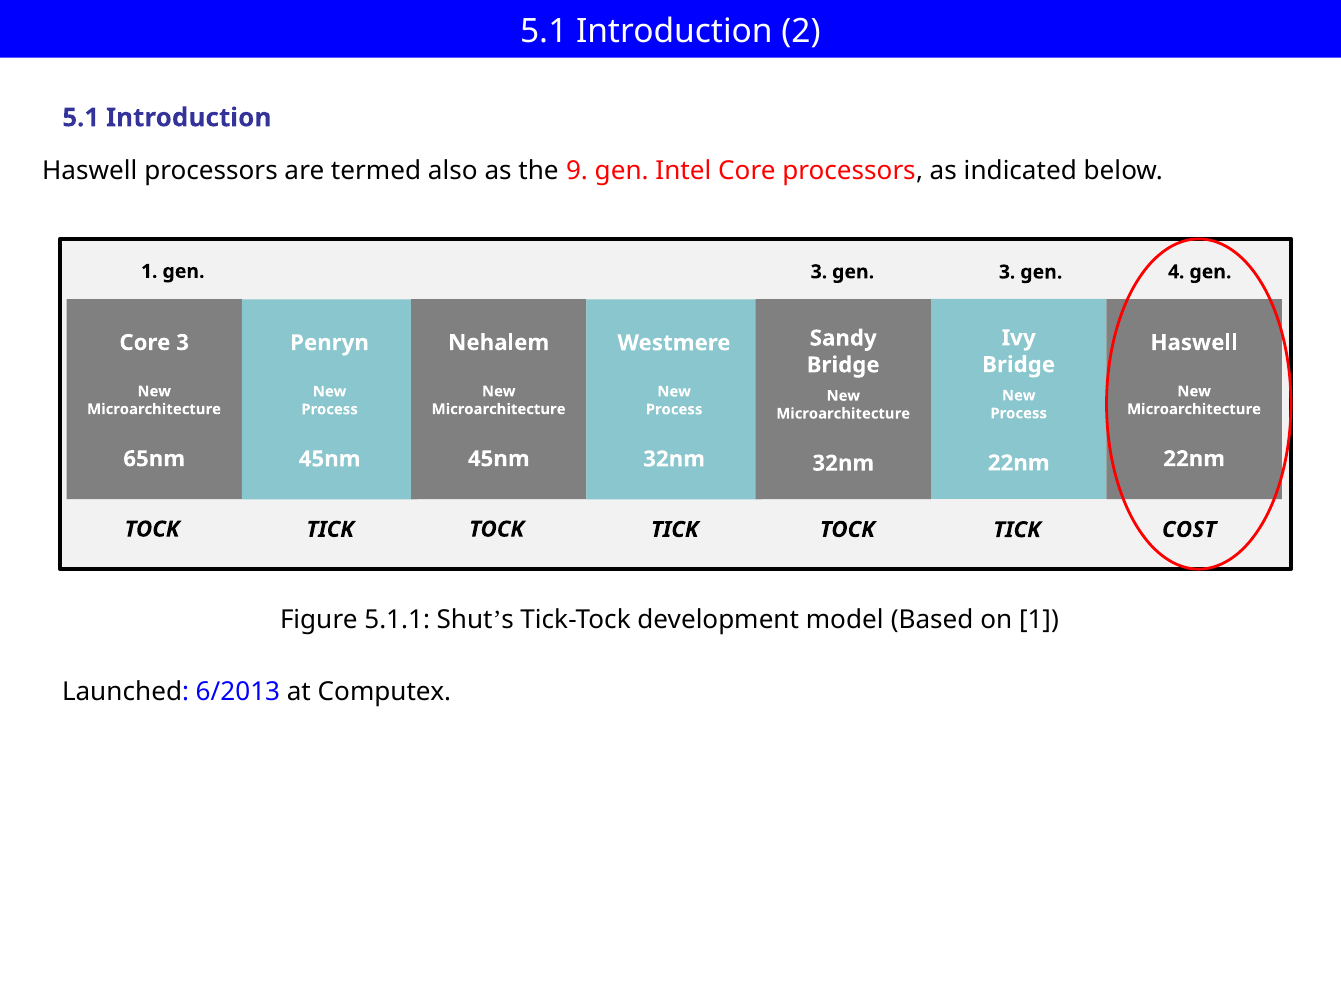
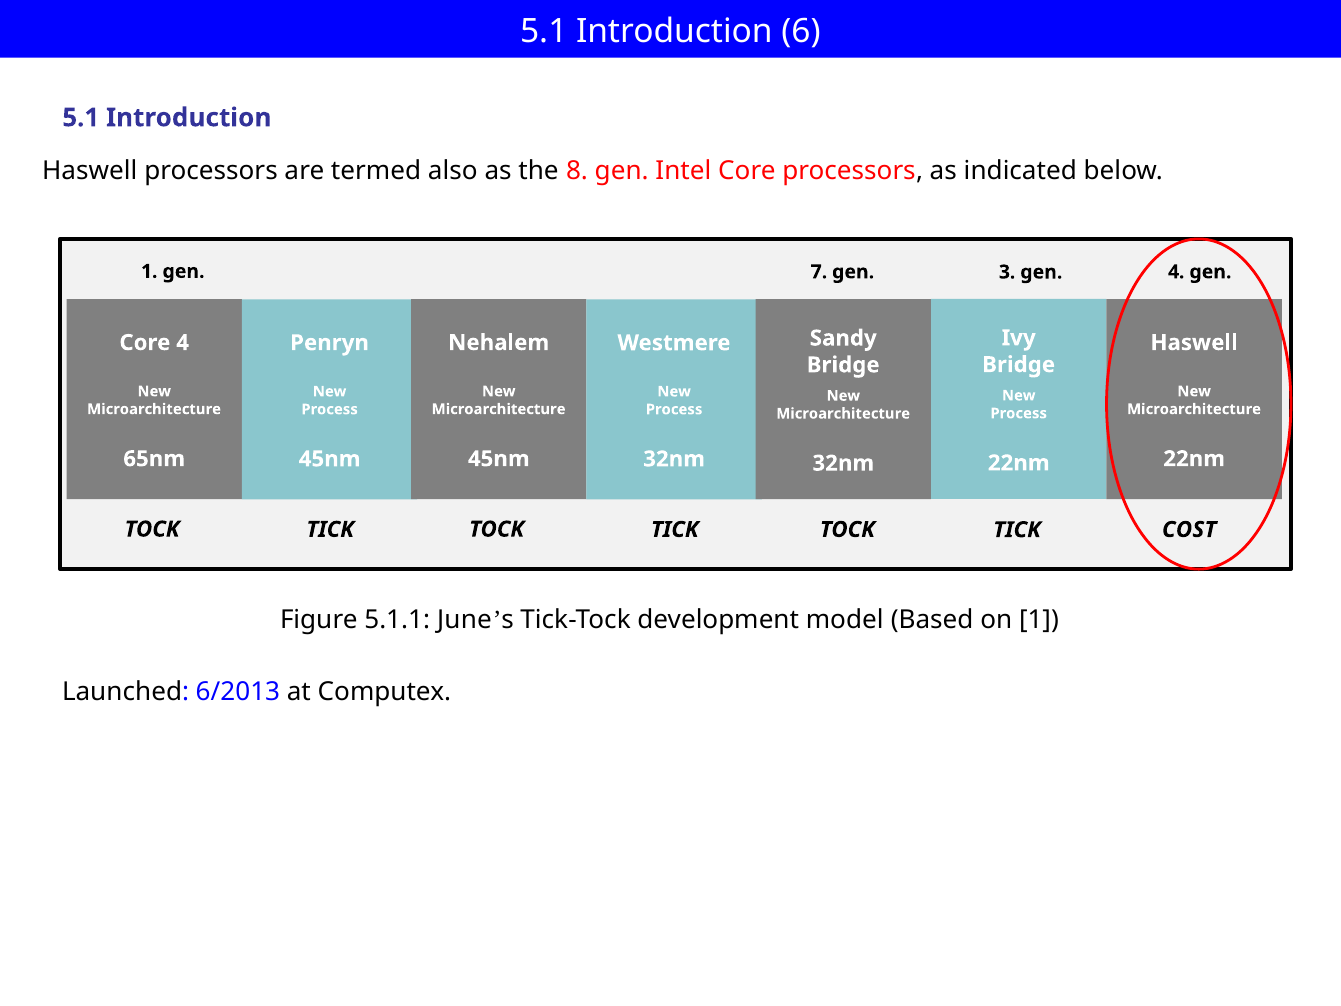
2: 2 -> 6 (801, 31)
9: 9 -> 8 (577, 171)
1 gen 3: 3 -> 7 (819, 272)
Core 3: 3 -> 4 (183, 343)
Shut: Shut -> June (464, 619)
